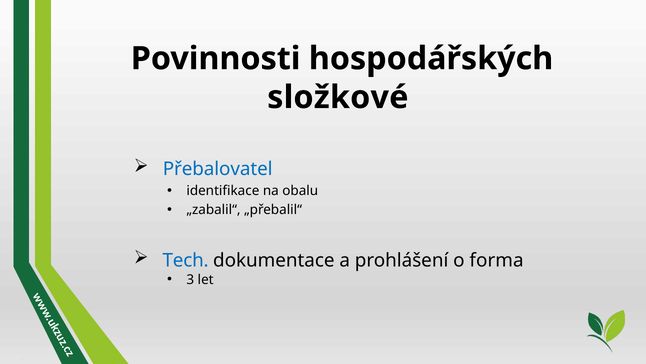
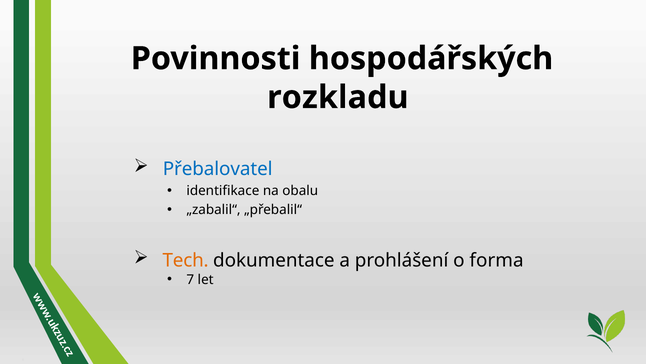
složkové: složkové -> rozkladu (338, 97)
Tech colour: blue -> orange (186, 260)
3: 3 -> 7 (190, 279)
